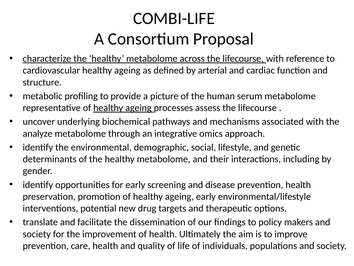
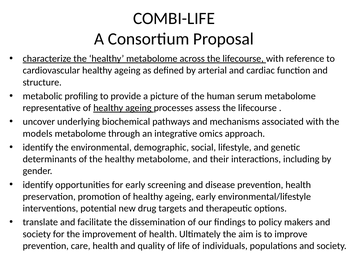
analyze: analyze -> models (38, 133)
